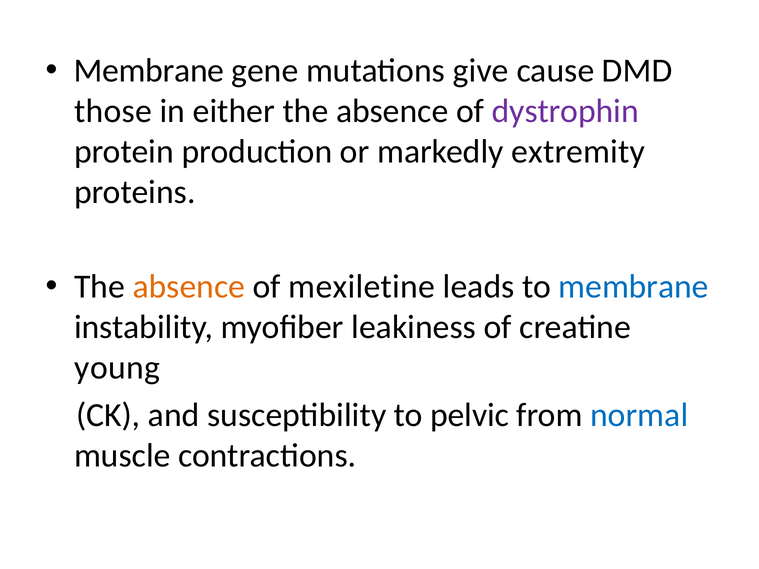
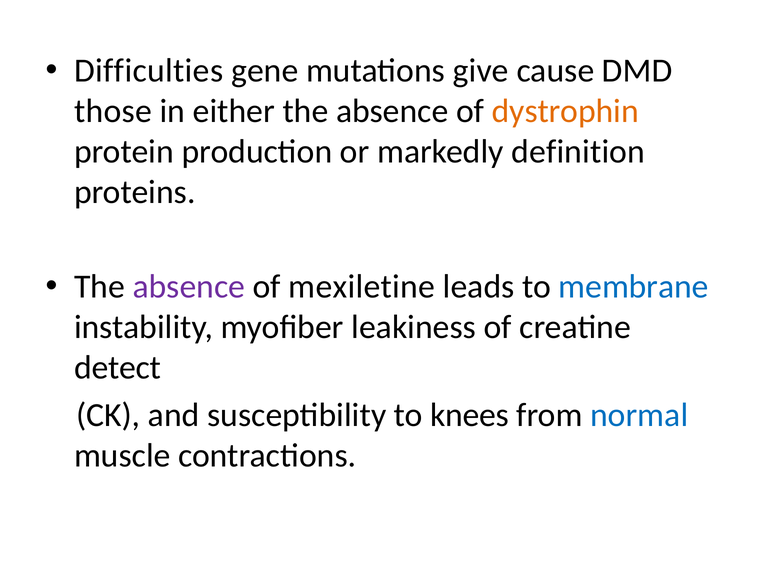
Membrane: Membrane -> Difficulties (149, 71)
dystrophin colour: purple -> orange (565, 111)
extremity: extremity -> definition (578, 152)
absence colour: orange -> purple (189, 287)
young: young -> detect (118, 368)
pelvic: pelvic -> knees (470, 415)
